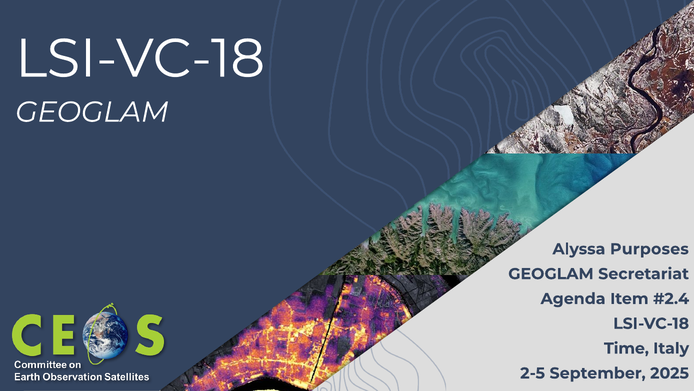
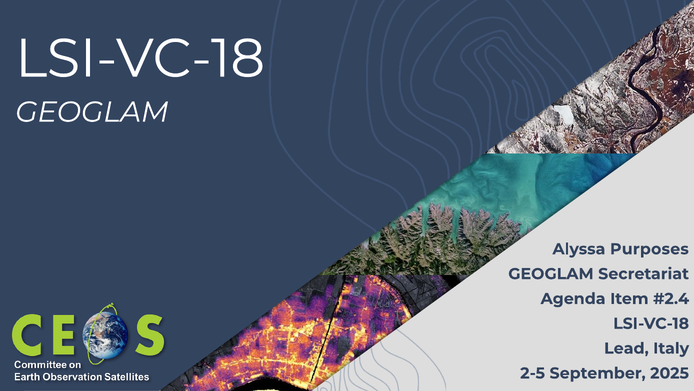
Time: Time -> Lead (626, 348)
